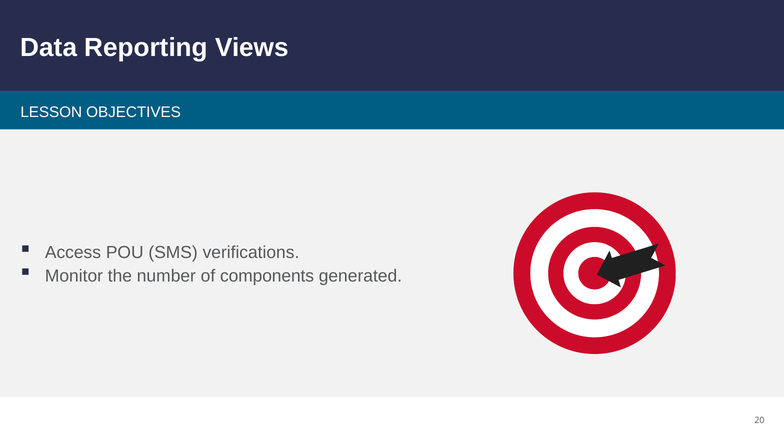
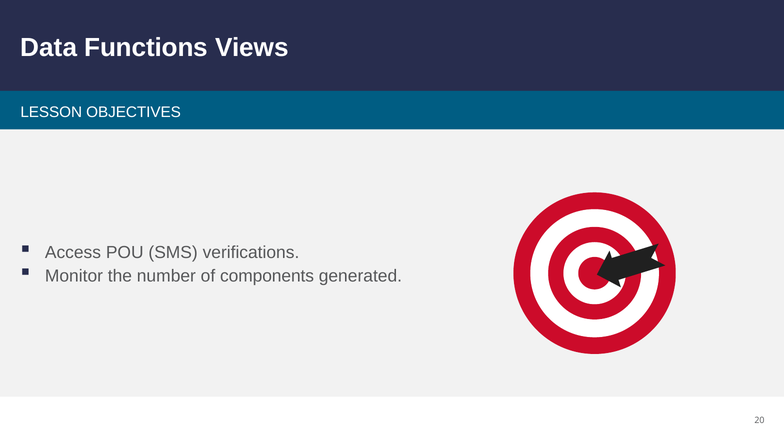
Reporting: Reporting -> Functions (146, 48)
